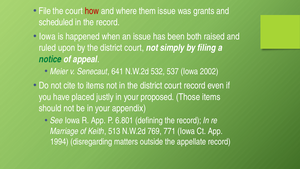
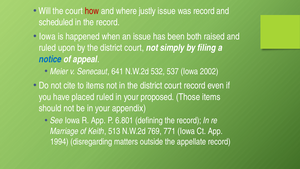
File: File -> Will (45, 11)
them: them -> justly (147, 11)
was grants: grants -> record (204, 11)
notice colour: green -> blue (50, 59)
placed justly: justly -> ruled (105, 97)
